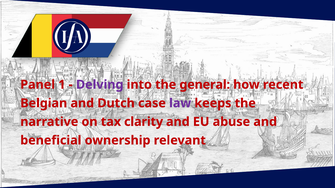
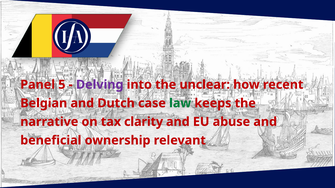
1: 1 -> 5 (62, 85)
general: general -> unclear (205, 85)
law colour: purple -> green (180, 103)
